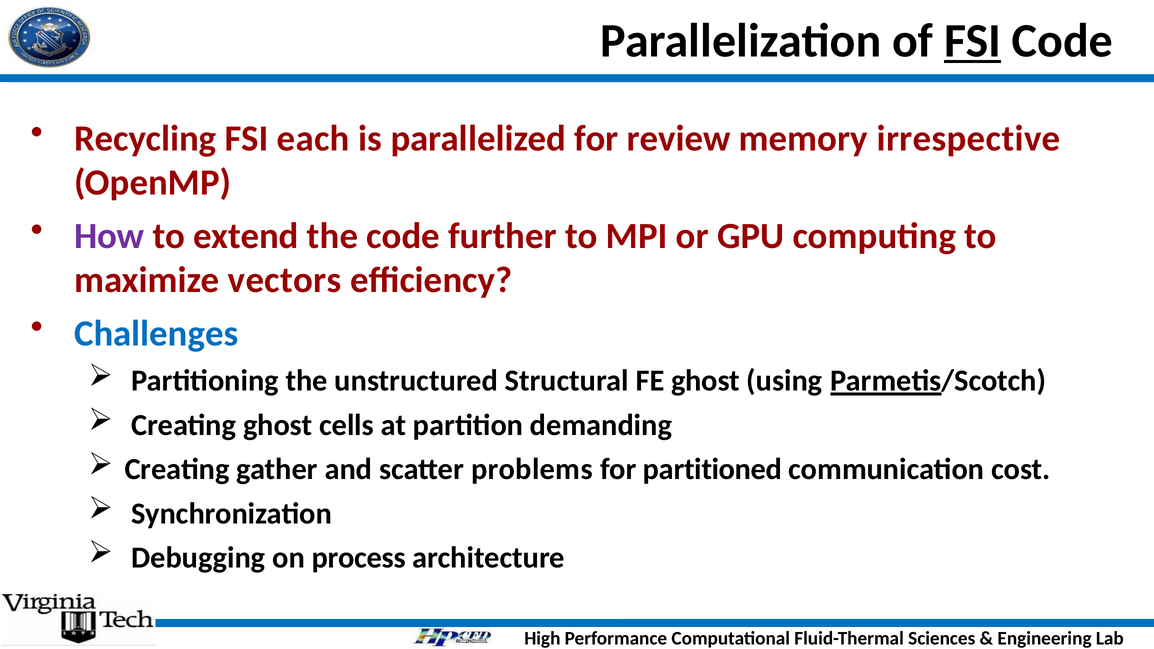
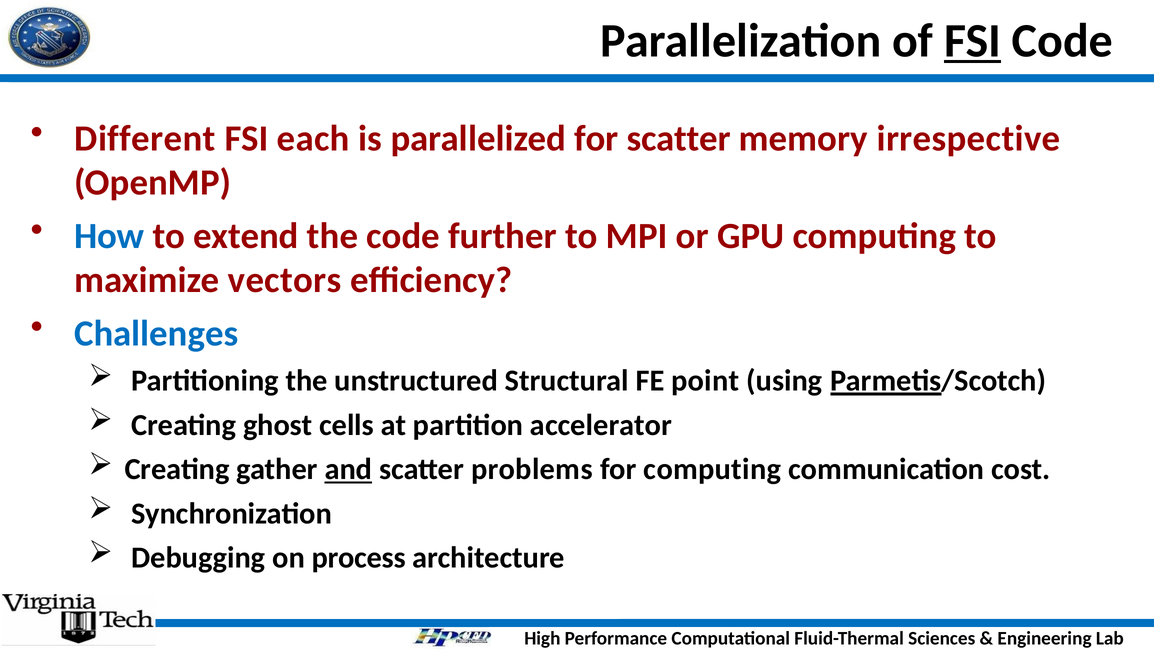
Recycling: Recycling -> Different (145, 139)
for review: review -> scatter (679, 139)
How colour: purple -> blue (109, 236)
FE ghost: ghost -> point (705, 381)
demanding: demanding -> accelerator (601, 425)
and underline: none -> present (348, 469)
for partitioned: partitioned -> computing (712, 469)
